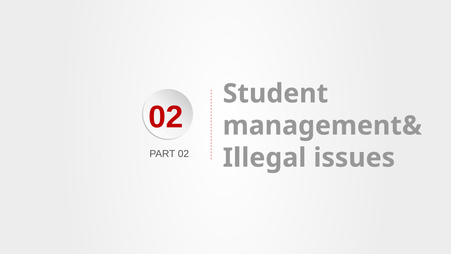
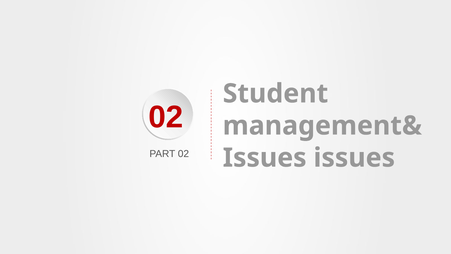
Illegal: Illegal -> Issues (265, 158)
